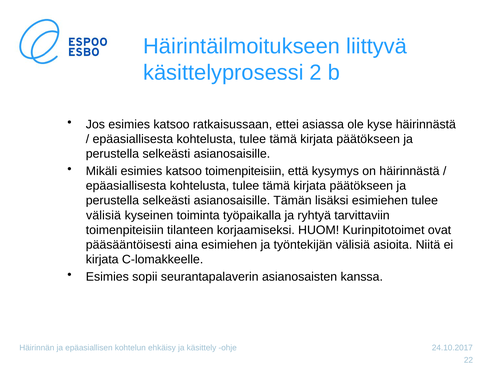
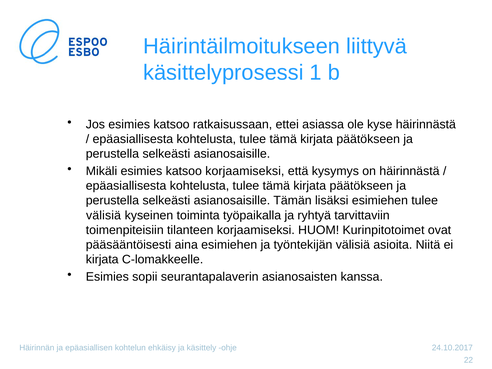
2: 2 -> 1 (316, 72)
katsoo toimenpiteisiin: toimenpiteisiin -> korjaamiseksi (245, 171)
